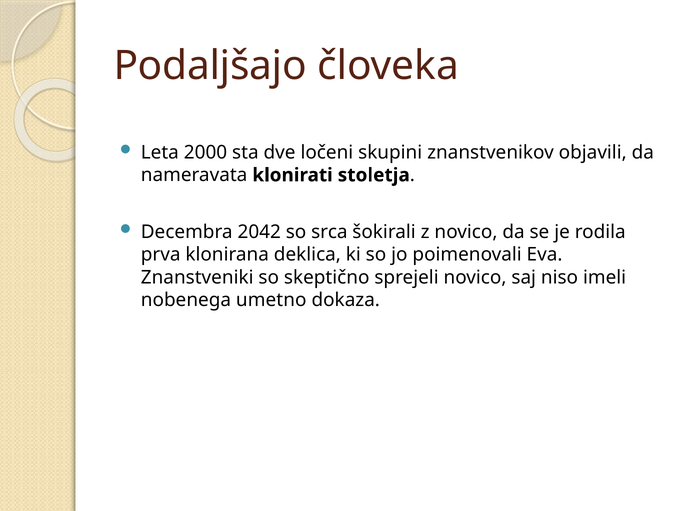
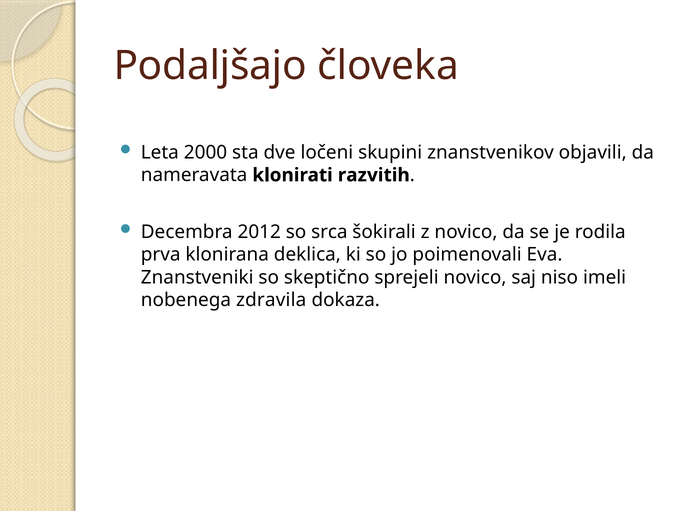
stoletja: stoletja -> razvitih (374, 175)
2042: 2042 -> 2012 (259, 232)
umetno: umetno -> zdravila (271, 300)
